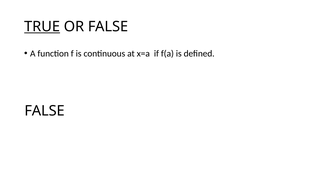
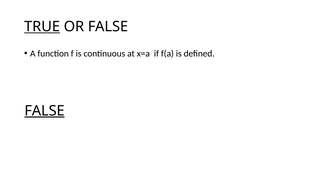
FALSE underline: none -> present (45, 111)
